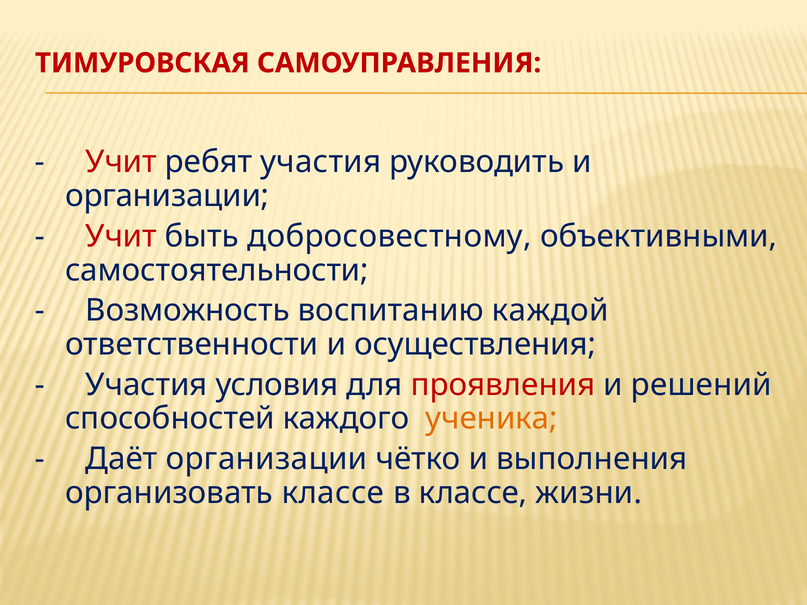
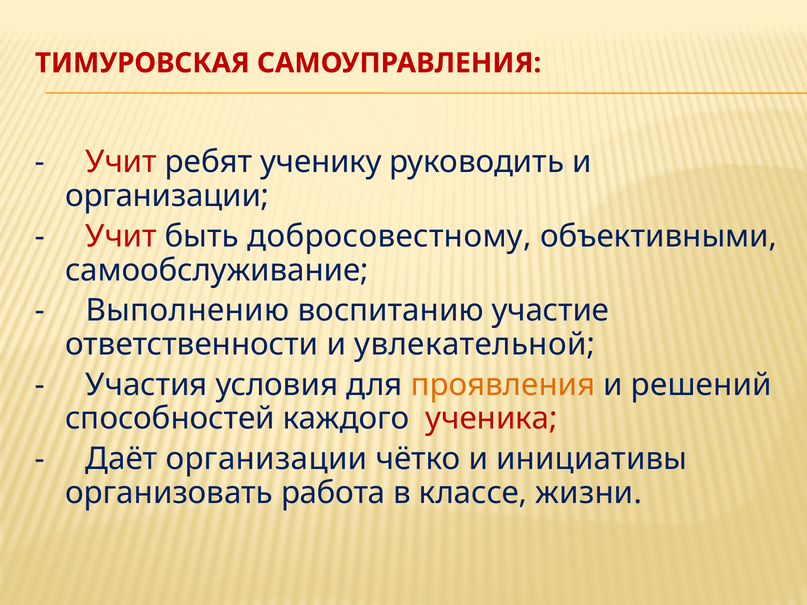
ребят участия: участия -> ученику (321, 162)
самостоятельности: самостоятельности -> самообслуживание (217, 270)
Возможность: Возможность -> Выполнению (187, 311)
каждой: каждой -> участие (550, 311)
осуществления: осуществления -> увлекательной (475, 345)
проявления colour: red -> orange (503, 385)
ученика colour: orange -> red (492, 419)
выполнения: выполнения -> инициативы (592, 459)
организовать классе: классе -> работа (333, 493)
